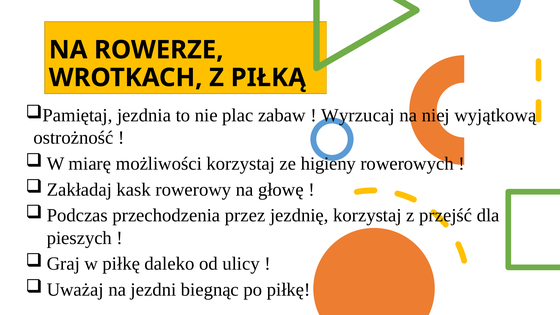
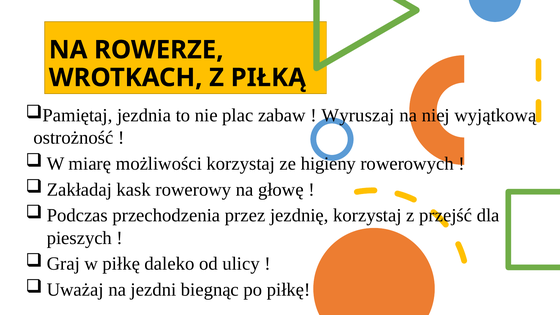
Wyrzucaj: Wyrzucaj -> Wyruszaj (358, 115)
